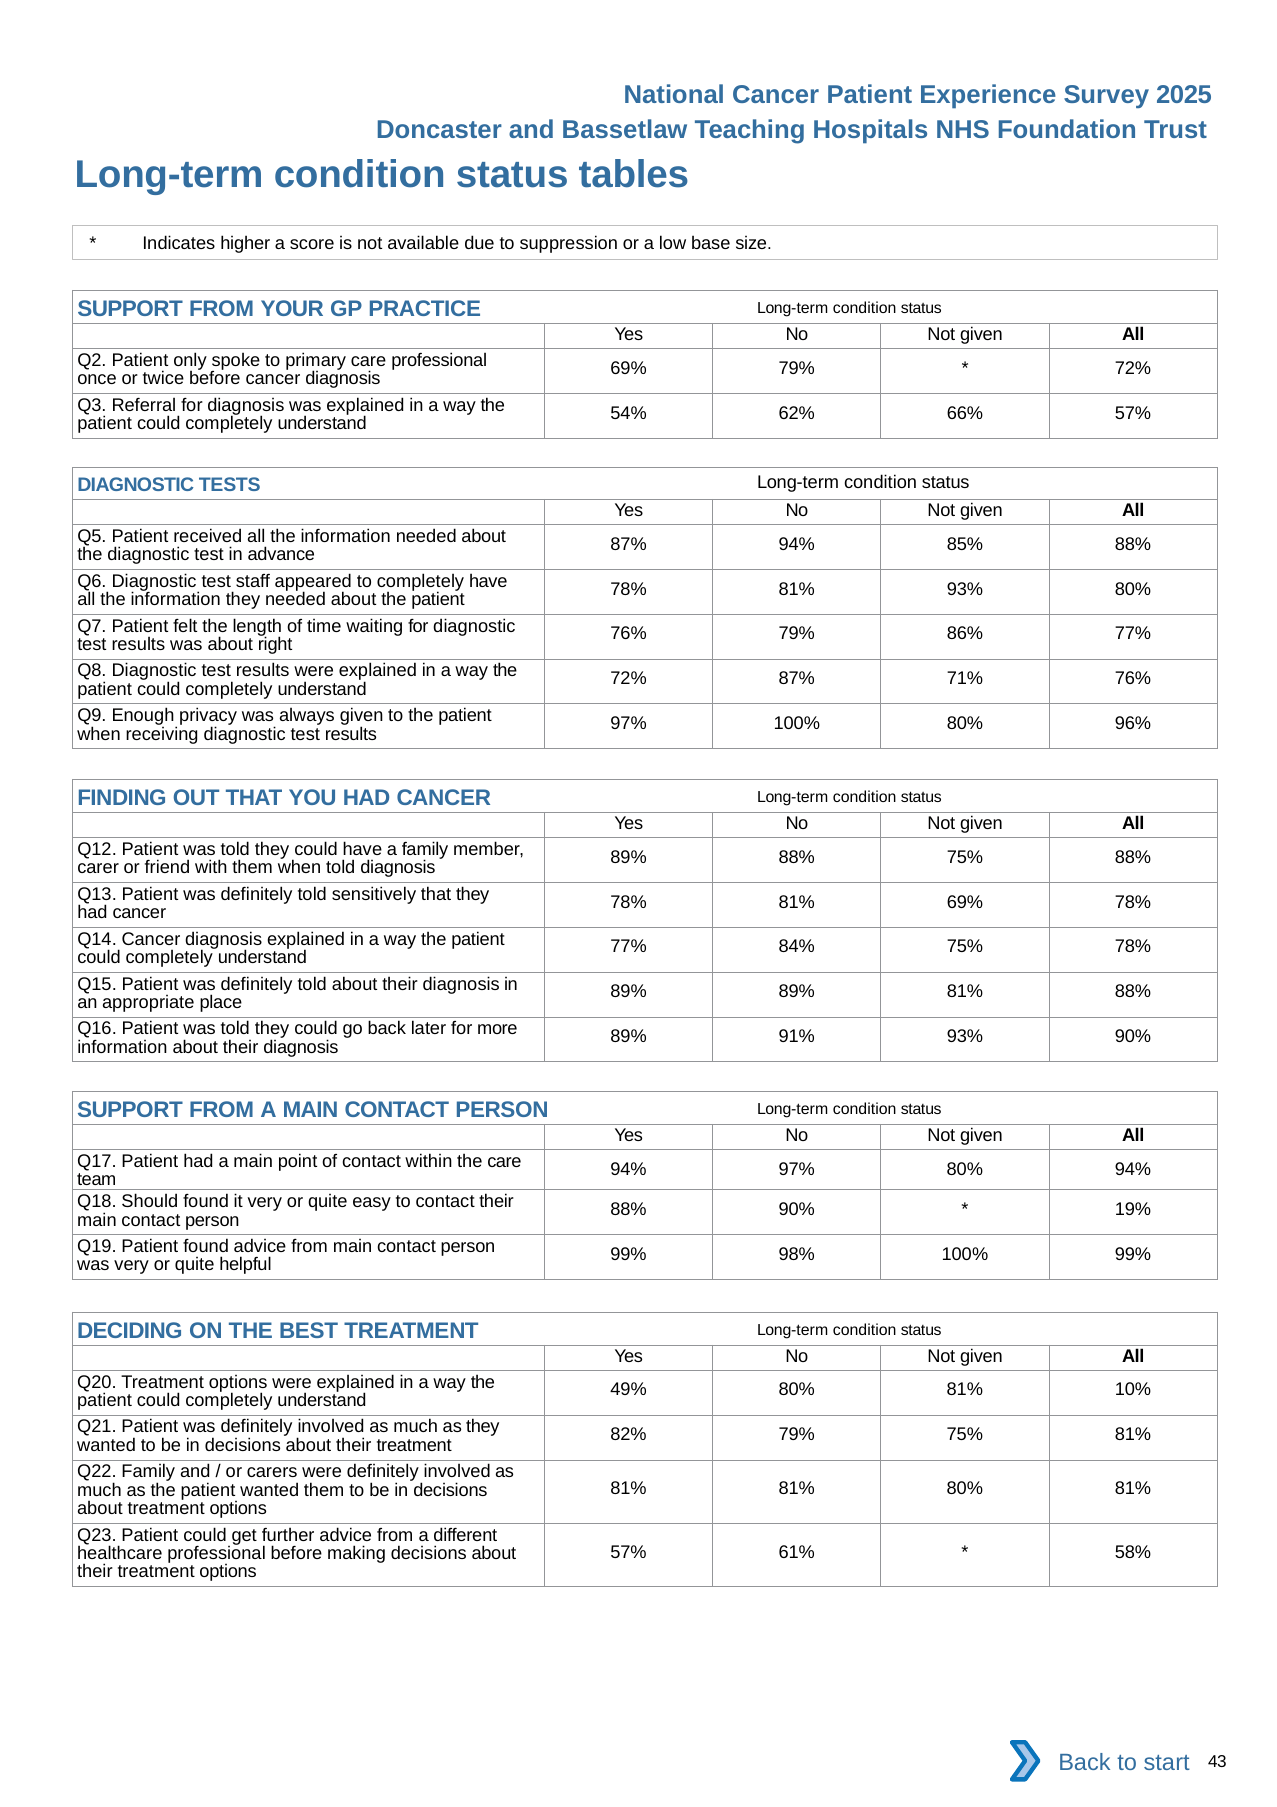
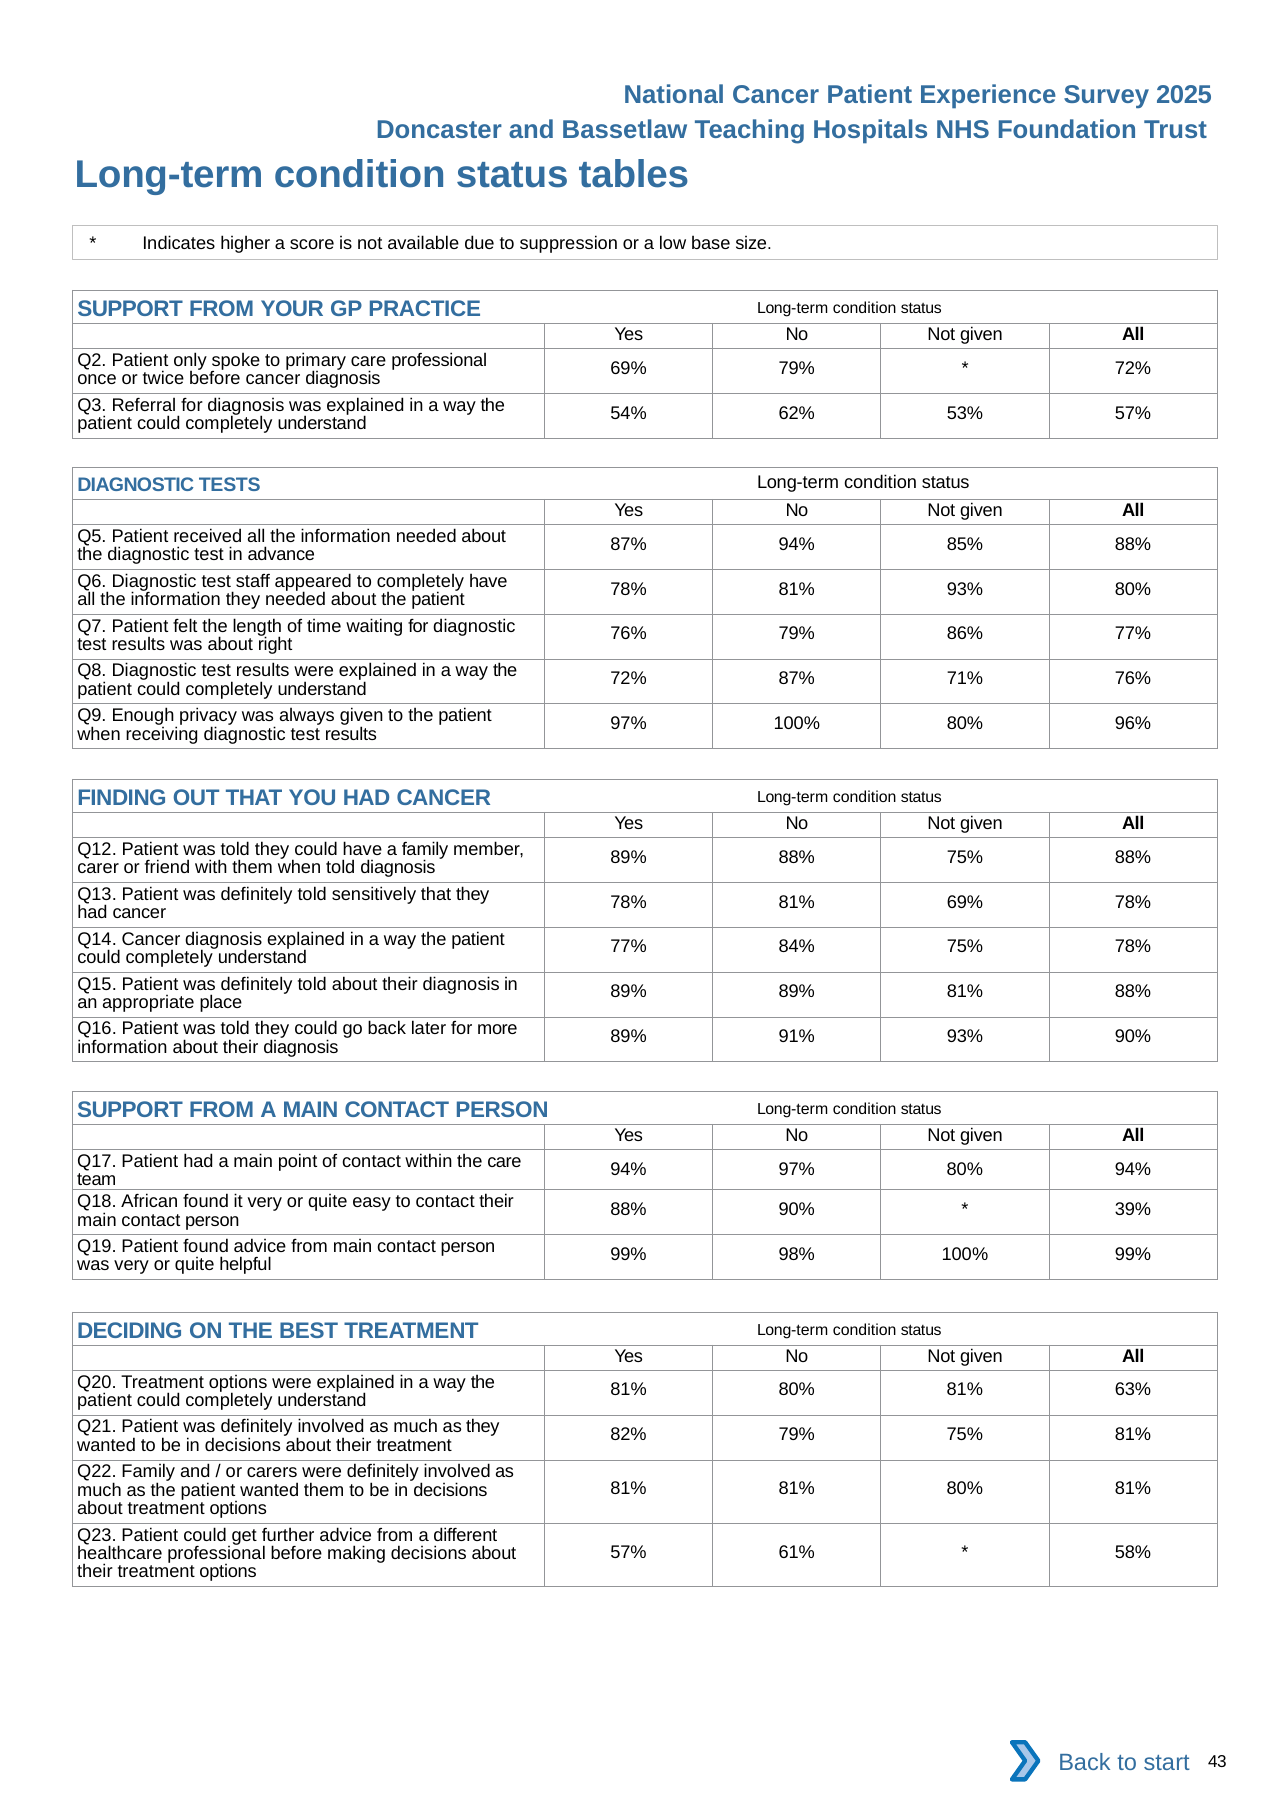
66%: 66% -> 53% (965, 413)
Should: Should -> African (150, 1202)
19%: 19% -> 39% (1133, 1209)
49%: 49% -> 81% (629, 1390)
10%: 10% -> 63% (1133, 1390)
